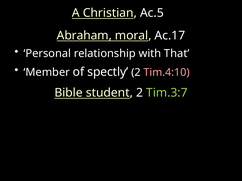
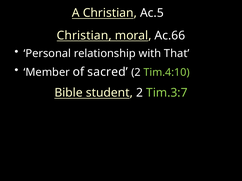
Abraham: Abraham -> Christian (84, 36)
Ac.17: Ac.17 -> Ac.66 (170, 36)
spectly: spectly -> sacred (108, 72)
Tim.4:10 colour: pink -> light green (167, 72)
